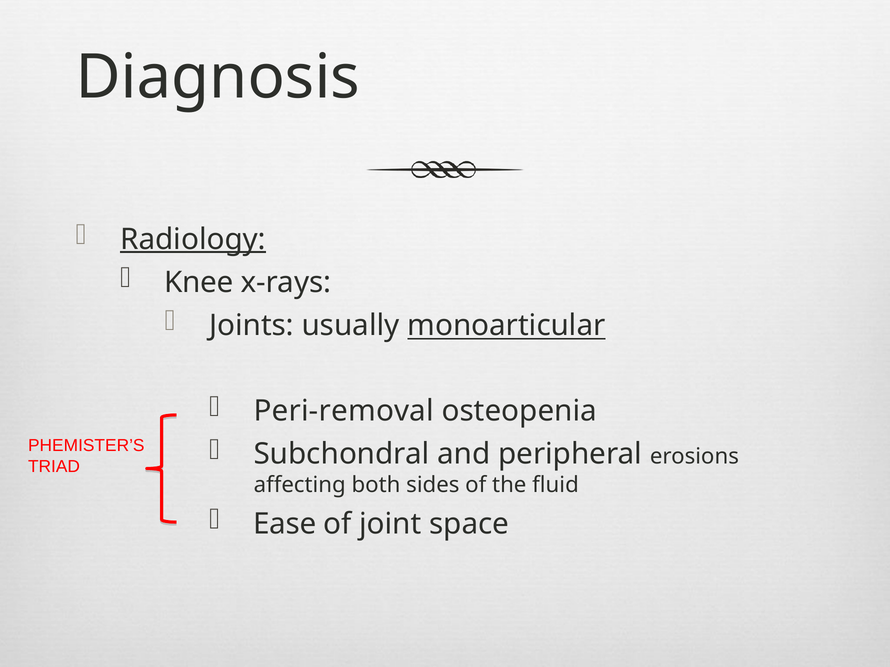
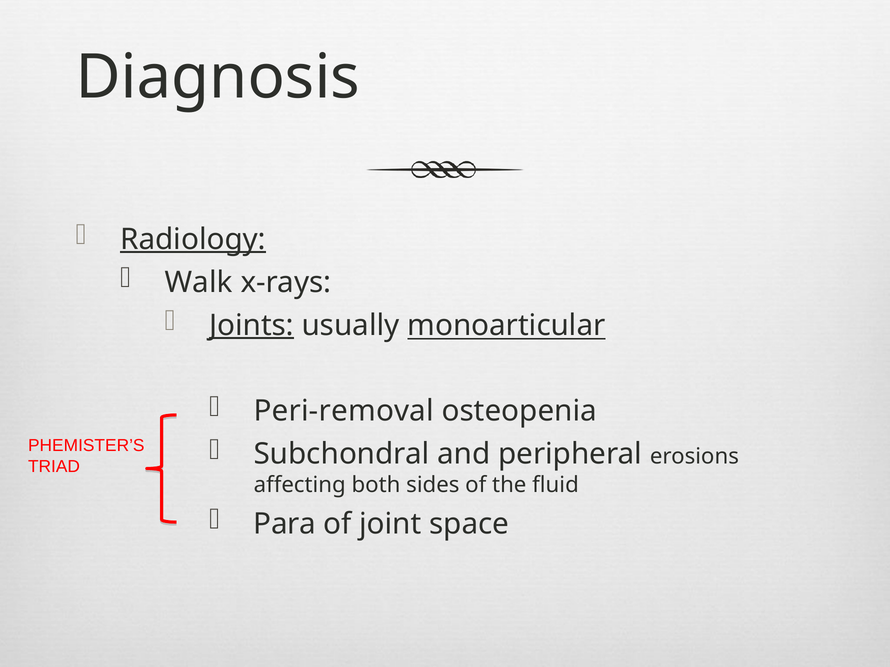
Knee: Knee -> Walk (199, 282)
Joints underline: none -> present (252, 325)
Ease: Ease -> Para (285, 524)
